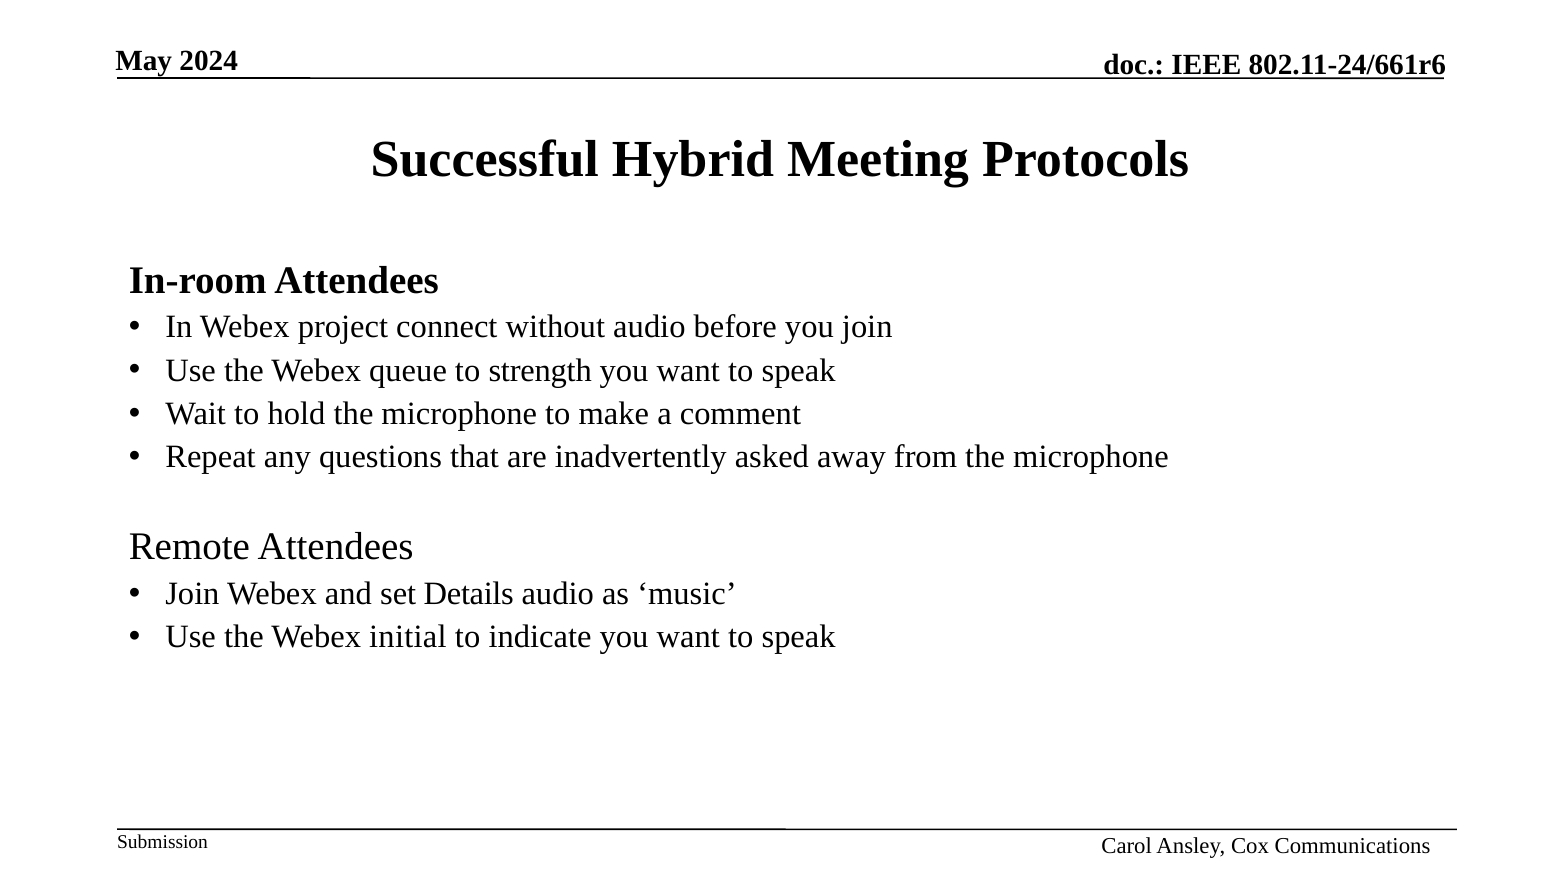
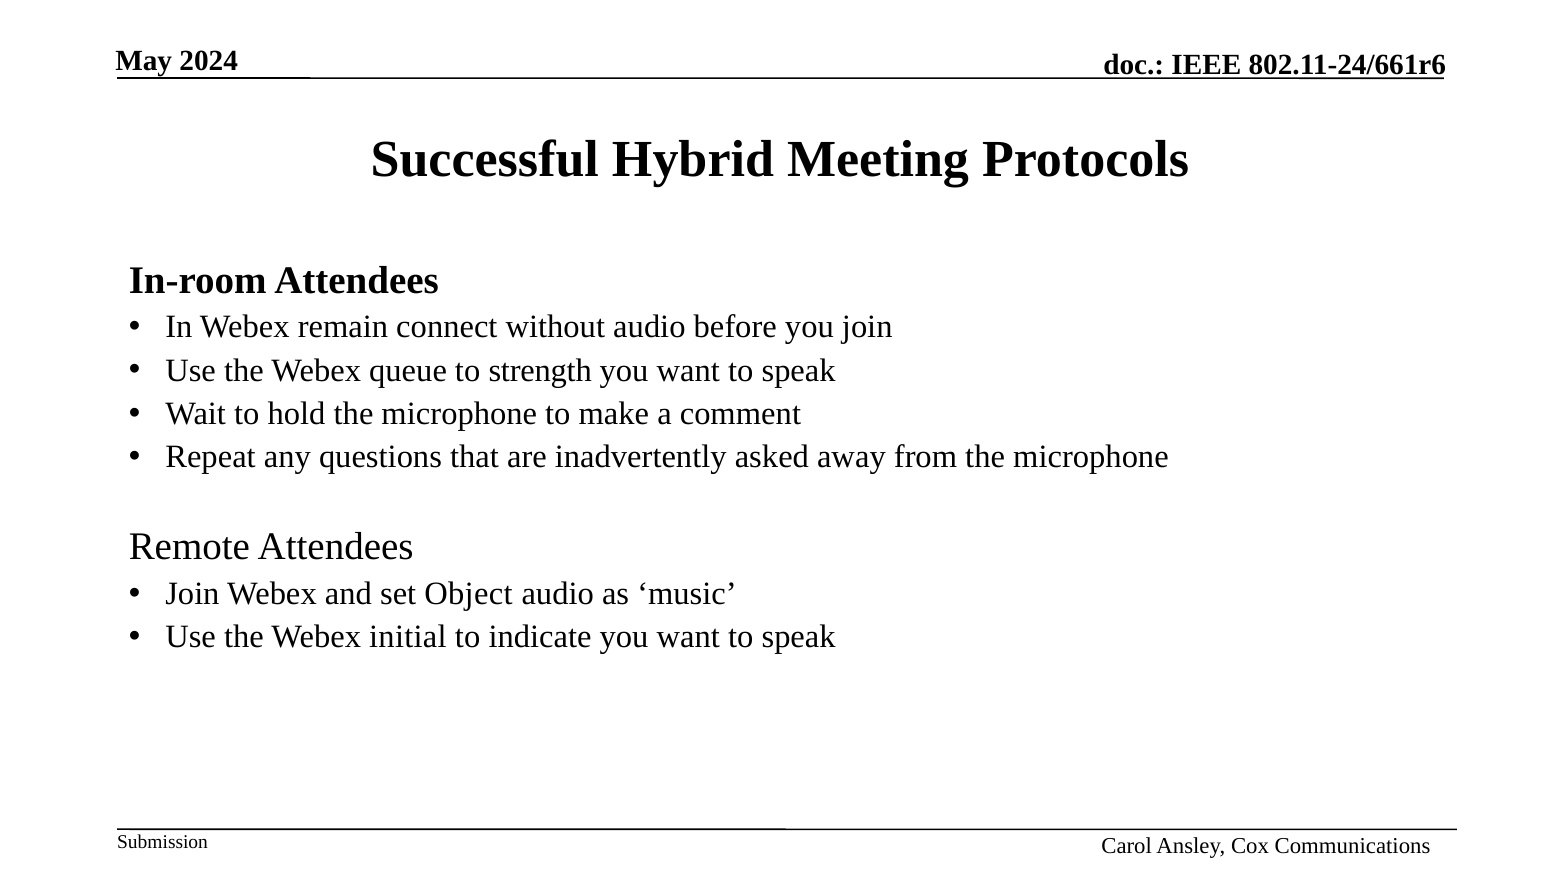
project: project -> remain (343, 327)
Details: Details -> Object (468, 594)
